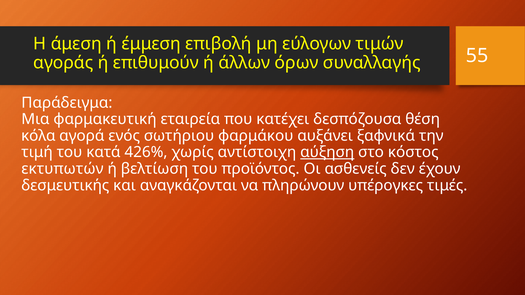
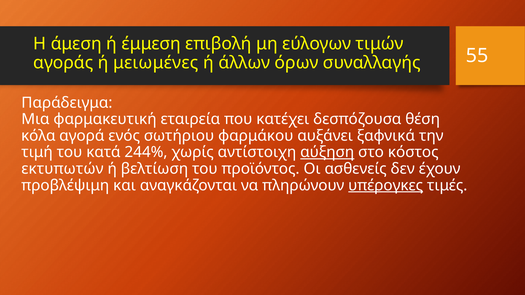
επιθυμούν: επιθυμούν -> μειωμένες (156, 63)
426%: 426% -> 244% (146, 152)
δεσμευτικής: δεσμευτικής -> προβλέψιμη (65, 185)
υπέρογκες underline: none -> present (386, 185)
